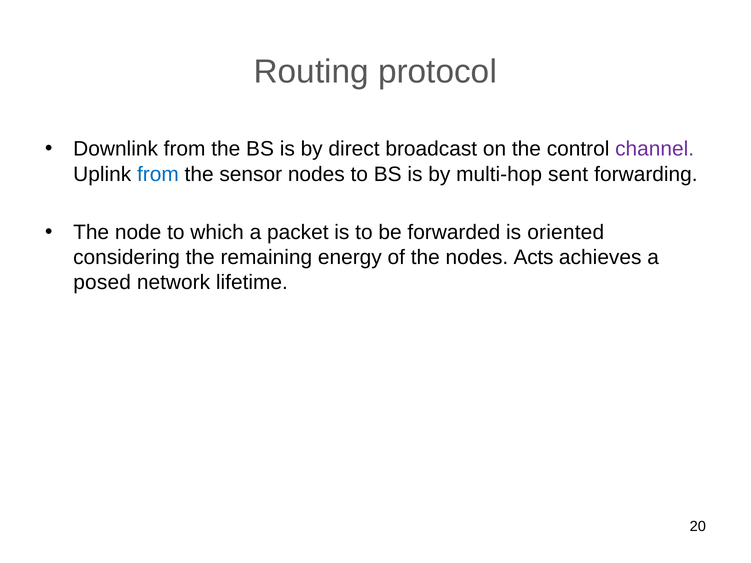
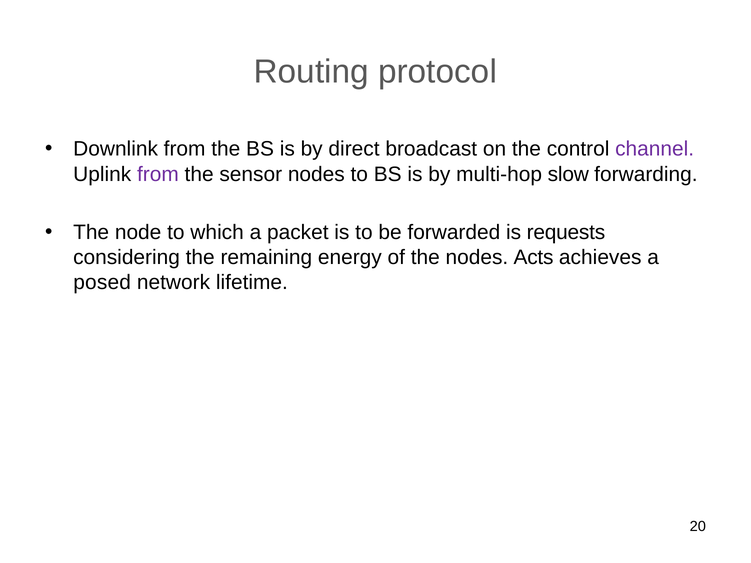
from colour: blue -> purple (158, 174)
sent: sent -> slow (568, 174)
oriented: oriented -> requests (566, 233)
